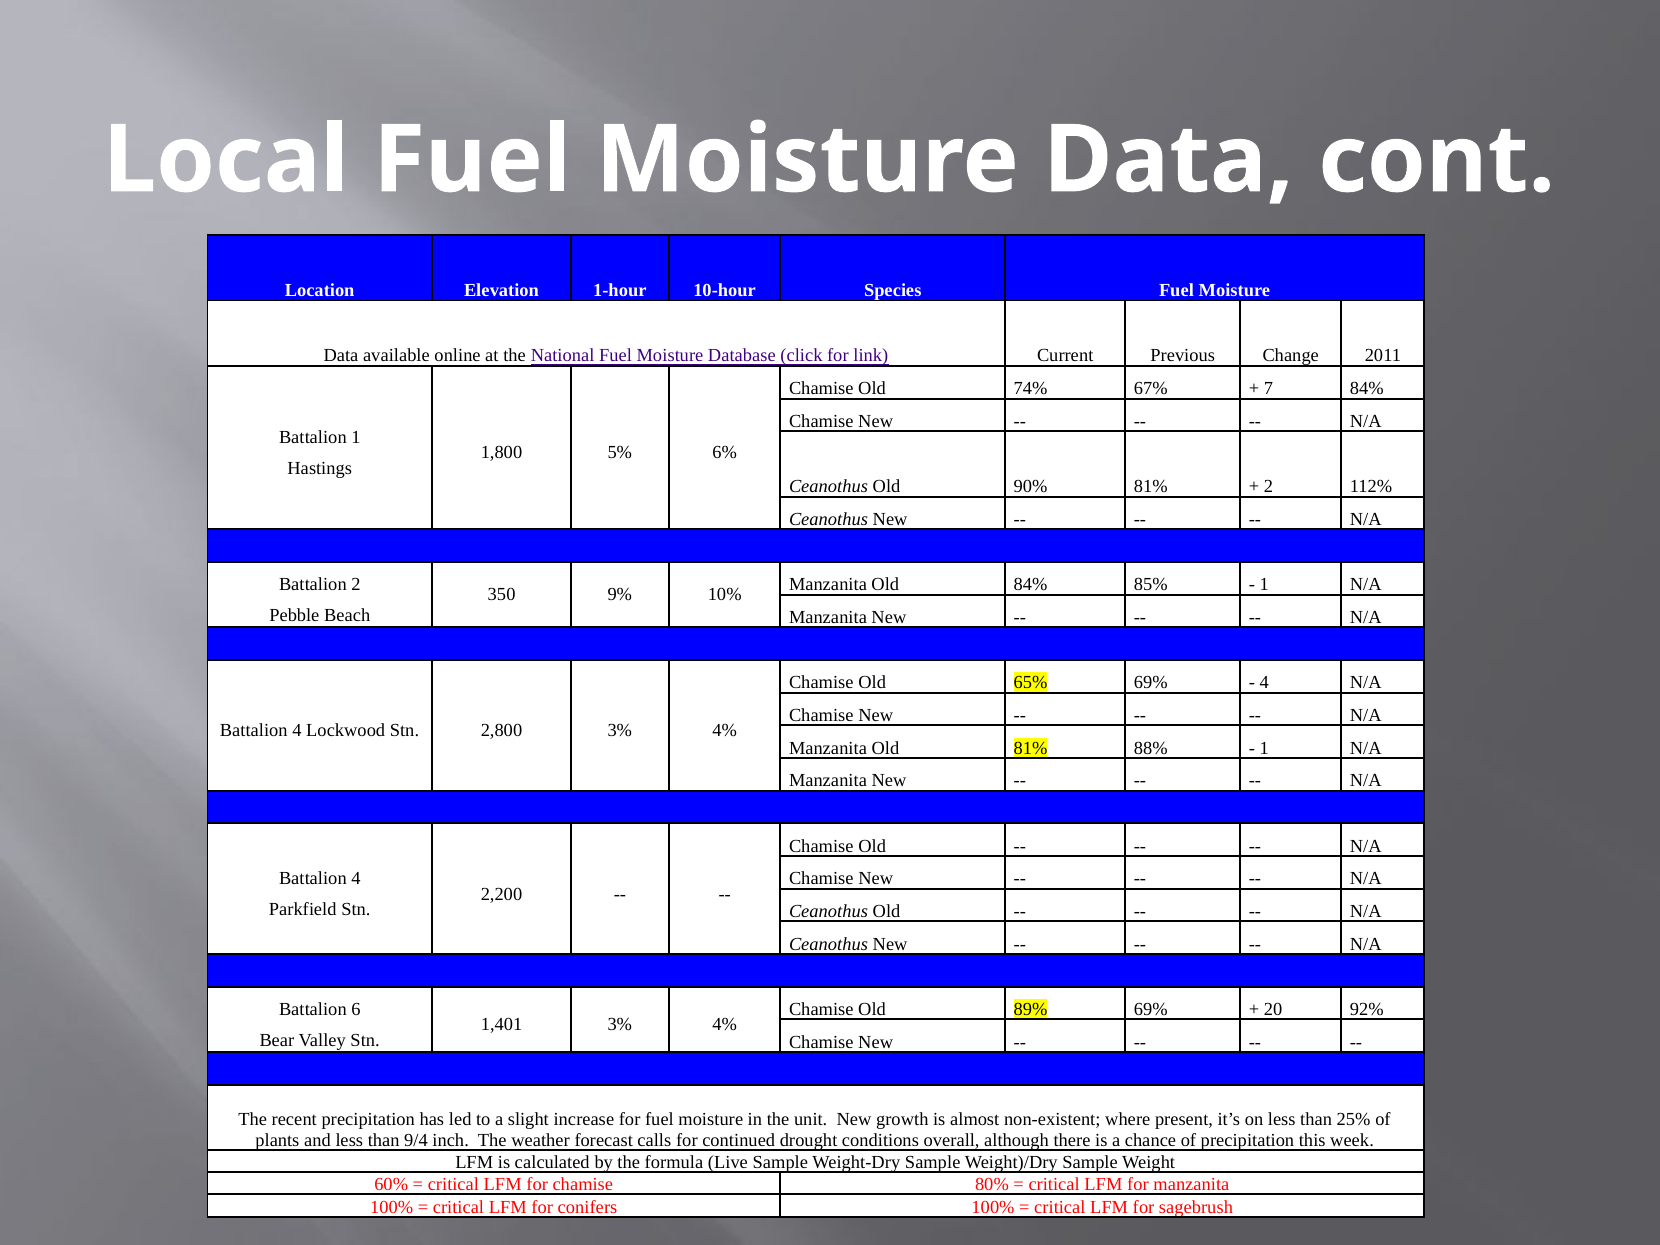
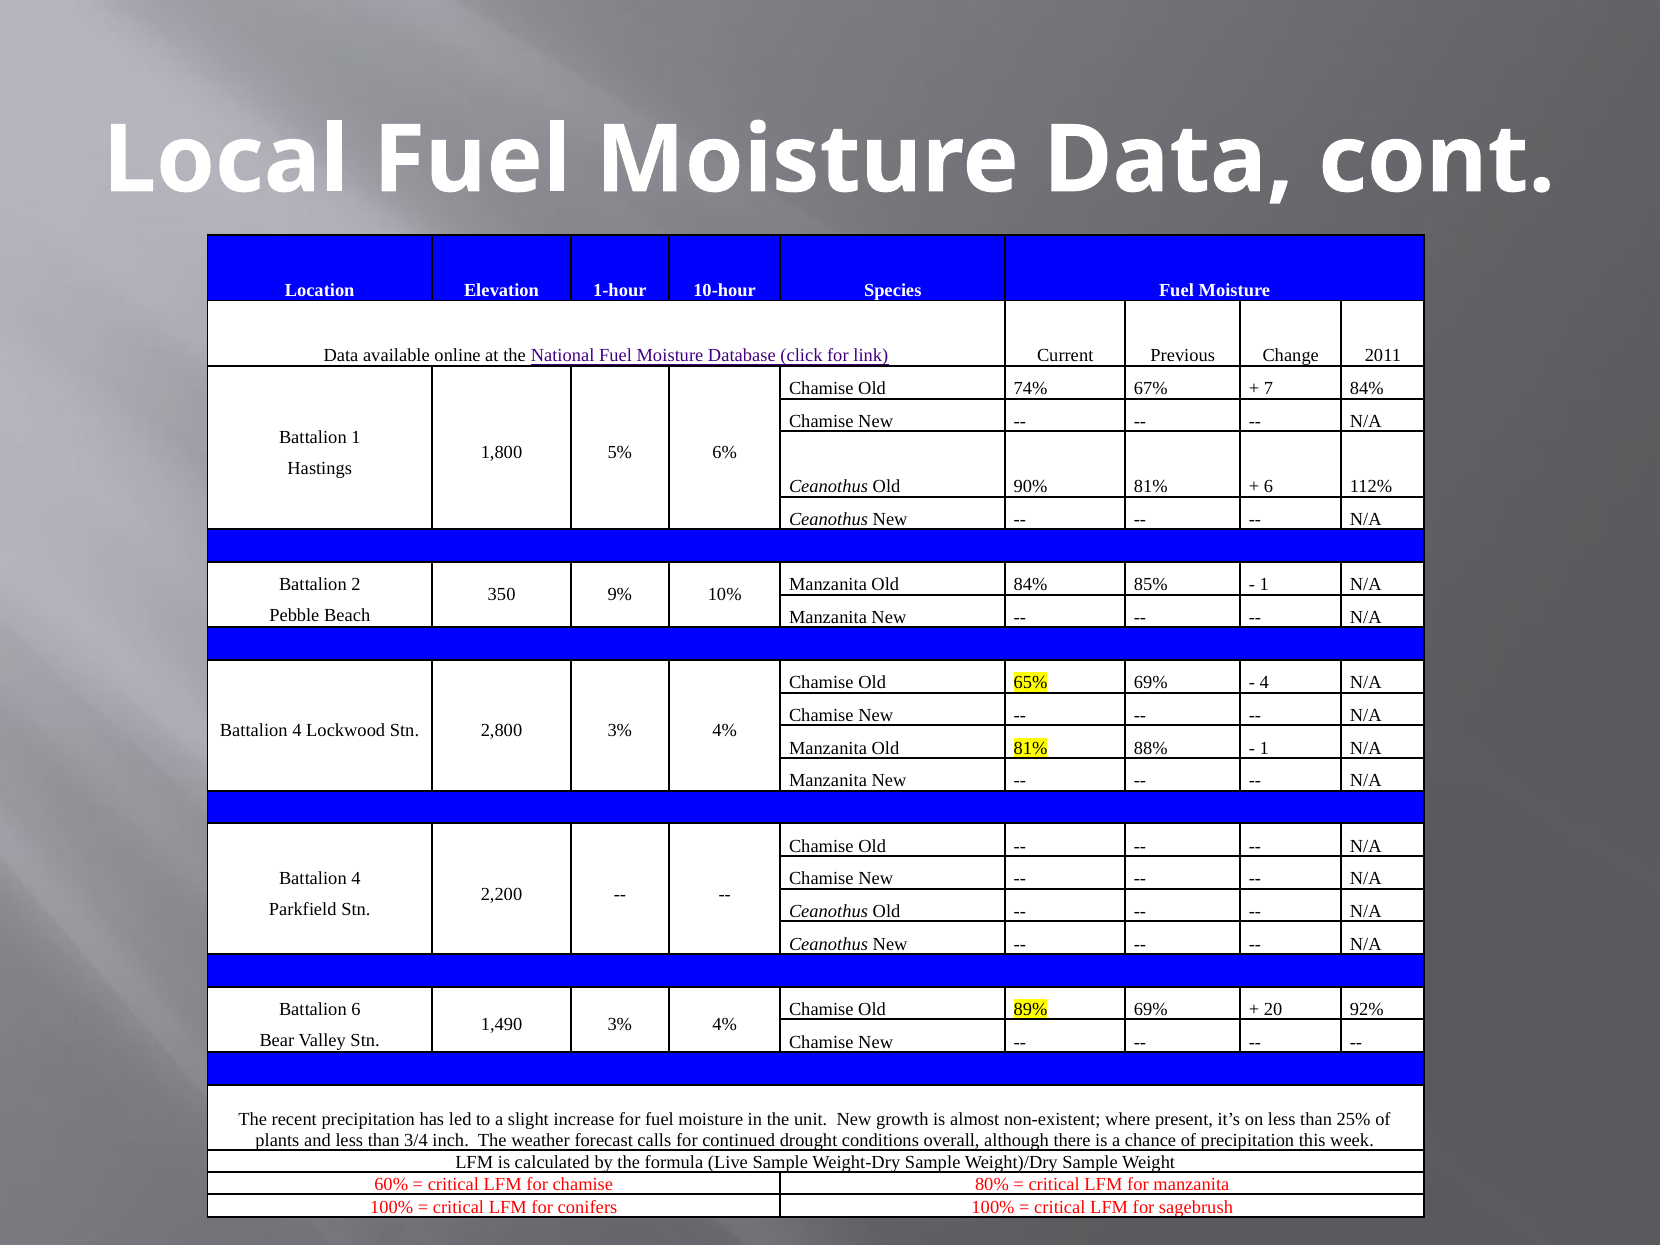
2: 2 -> 6 (1268, 487)
1,401: 1,401 -> 1,490 (502, 1025)
9/4: 9/4 -> 3/4 (416, 1140)
